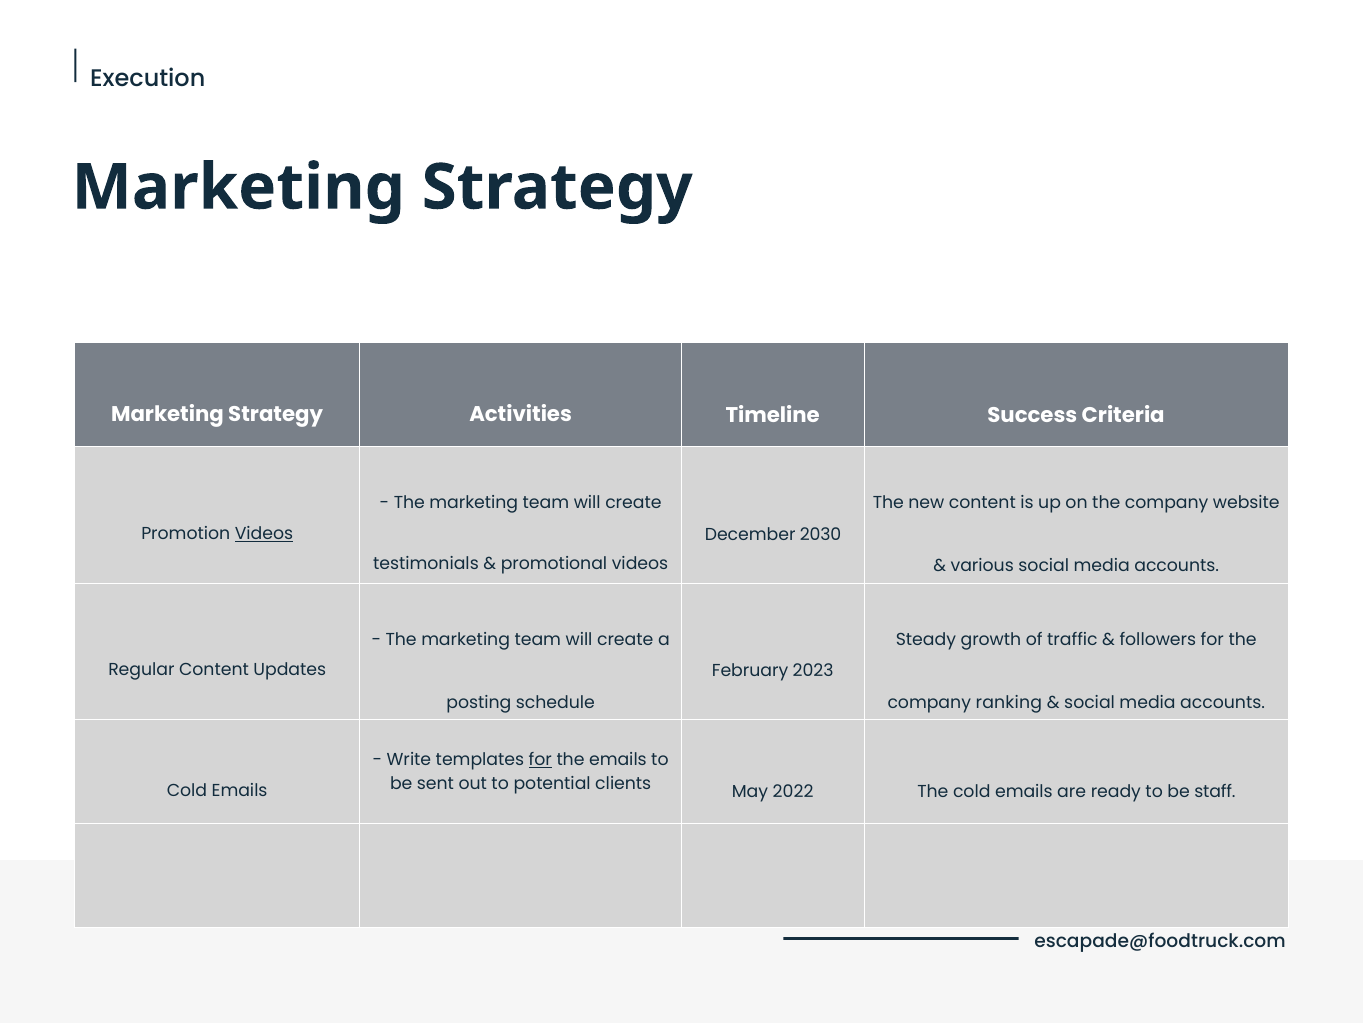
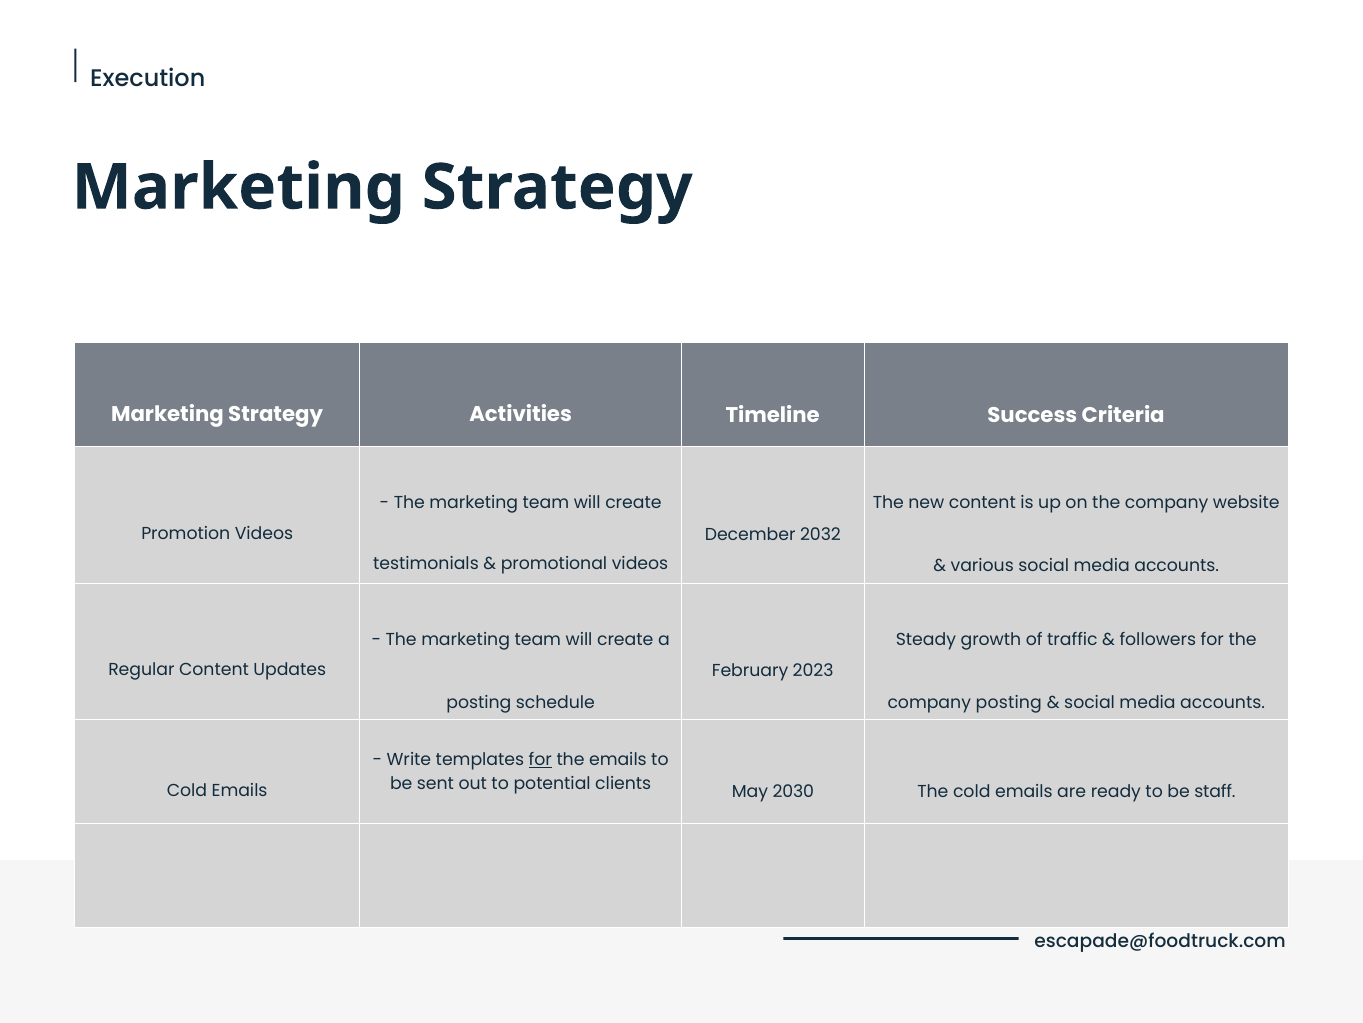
Videos underline: present -> none (264, 533)
2030: 2030 -> 2032 (820, 534)
company ranking: ranking -> posting (1009, 702)
2022: 2022 -> 2030 (793, 791)
